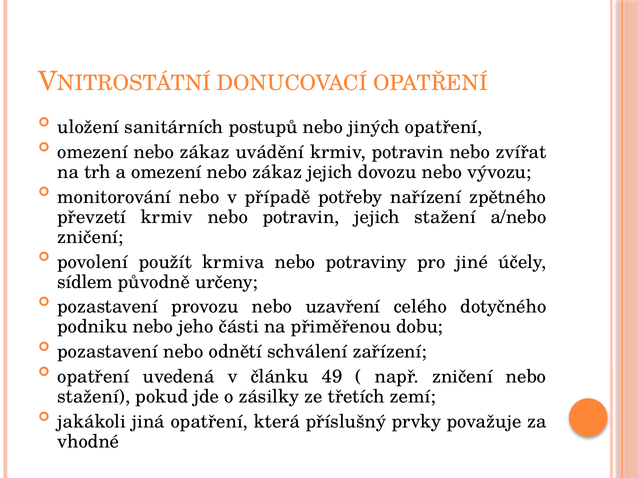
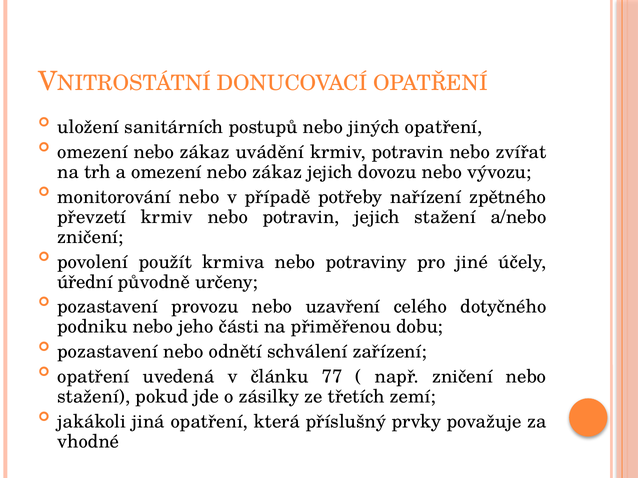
sídlem: sídlem -> úřední (85, 282)
49: 49 -> 77 (332, 377)
